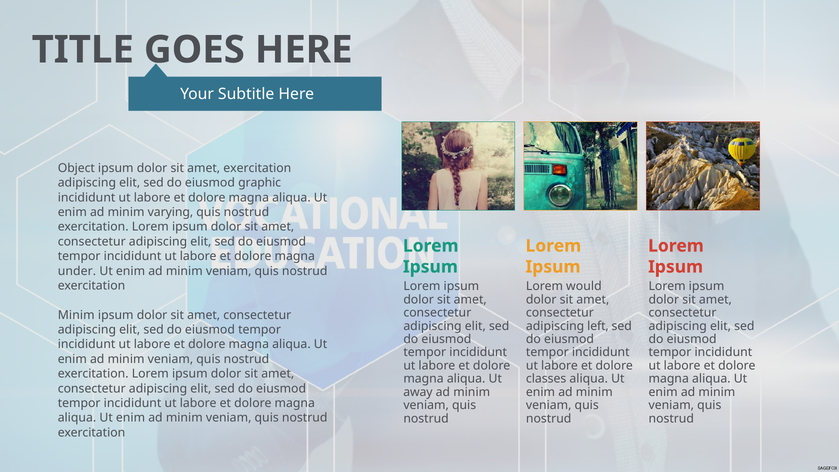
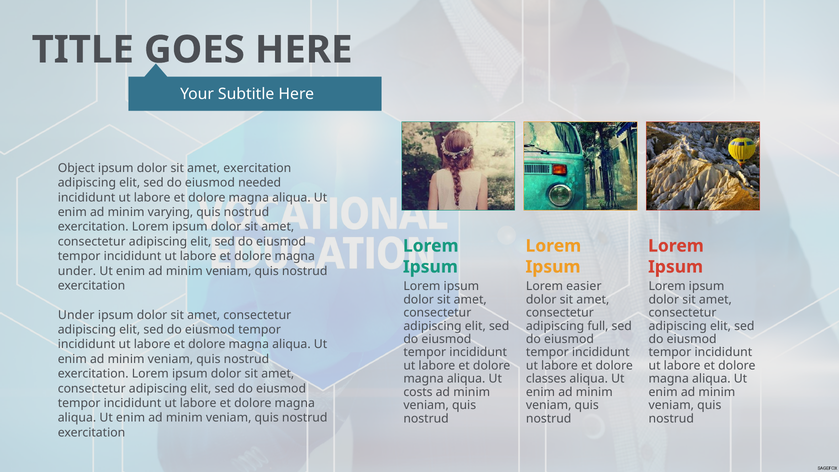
graphic: graphic -> needed (260, 183)
would: would -> easier (584, 286)
Minim: Minim -> Under (76, 315)
left: left -> full (598, 326)
away: away -> costs (418, 392)
